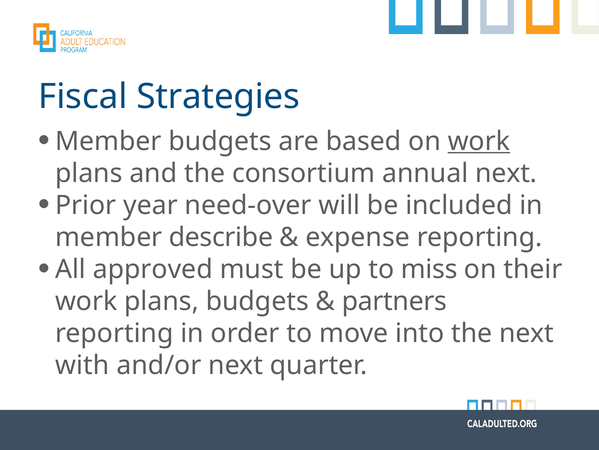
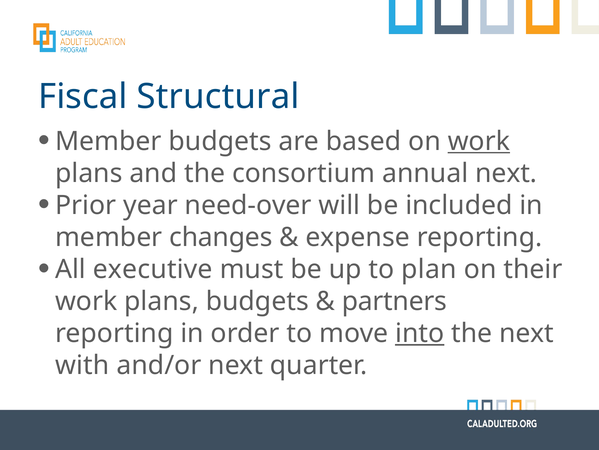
Strategies: Strategies -> Structural (218, 97)
describe: describe -> changes (221, 237)
approved: approved -> executive (153, 269)
miss: miss -> plan (429, 269)
into underline: none -> present (420, 333)
